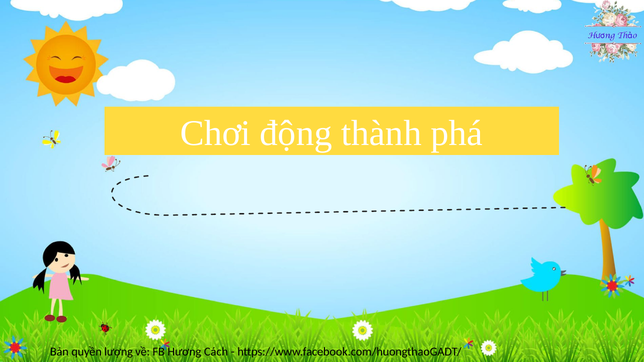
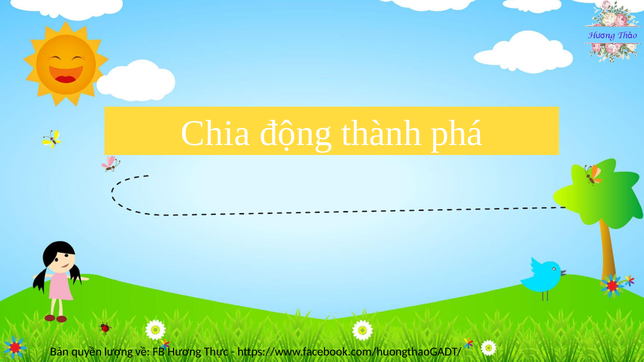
Chơi: Chơi -> Chia (215, 133)
Cách: Cách -> Thực (216, 352)
